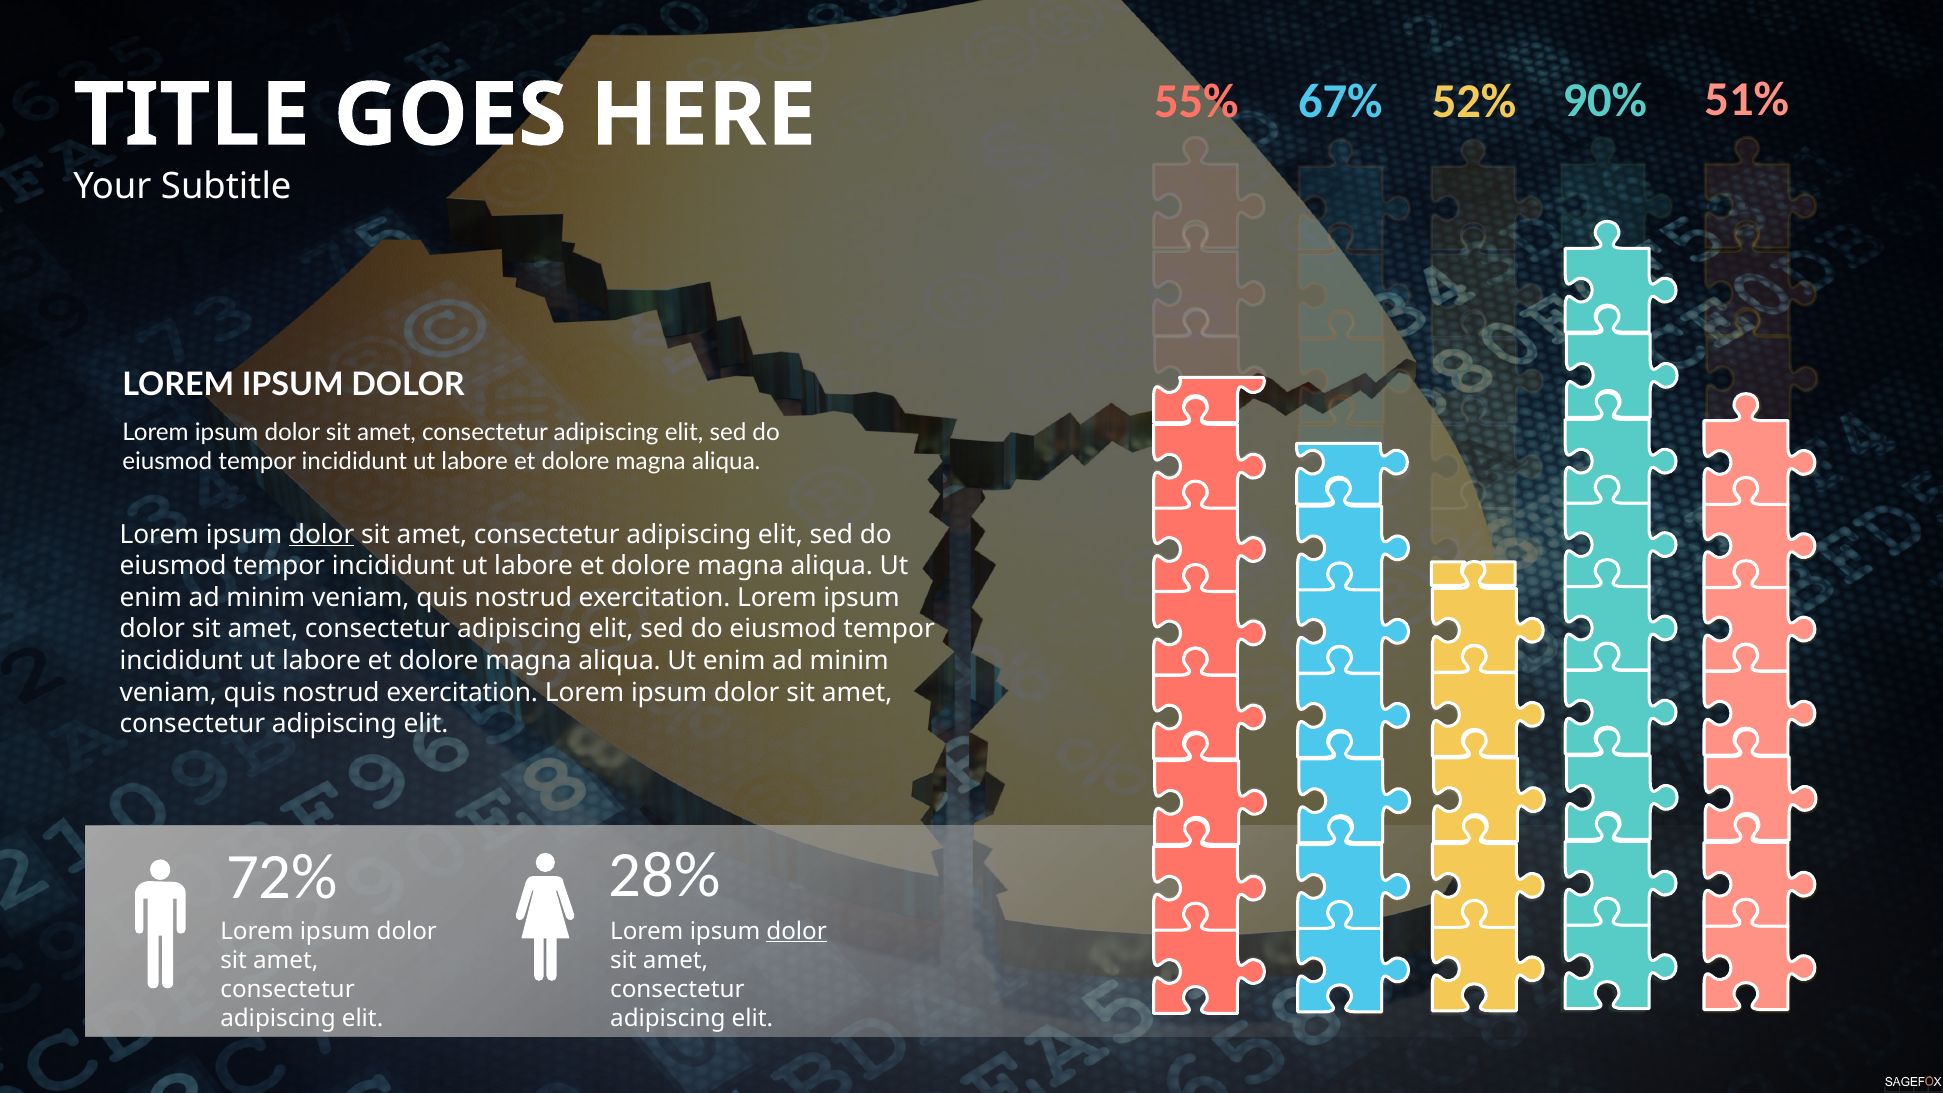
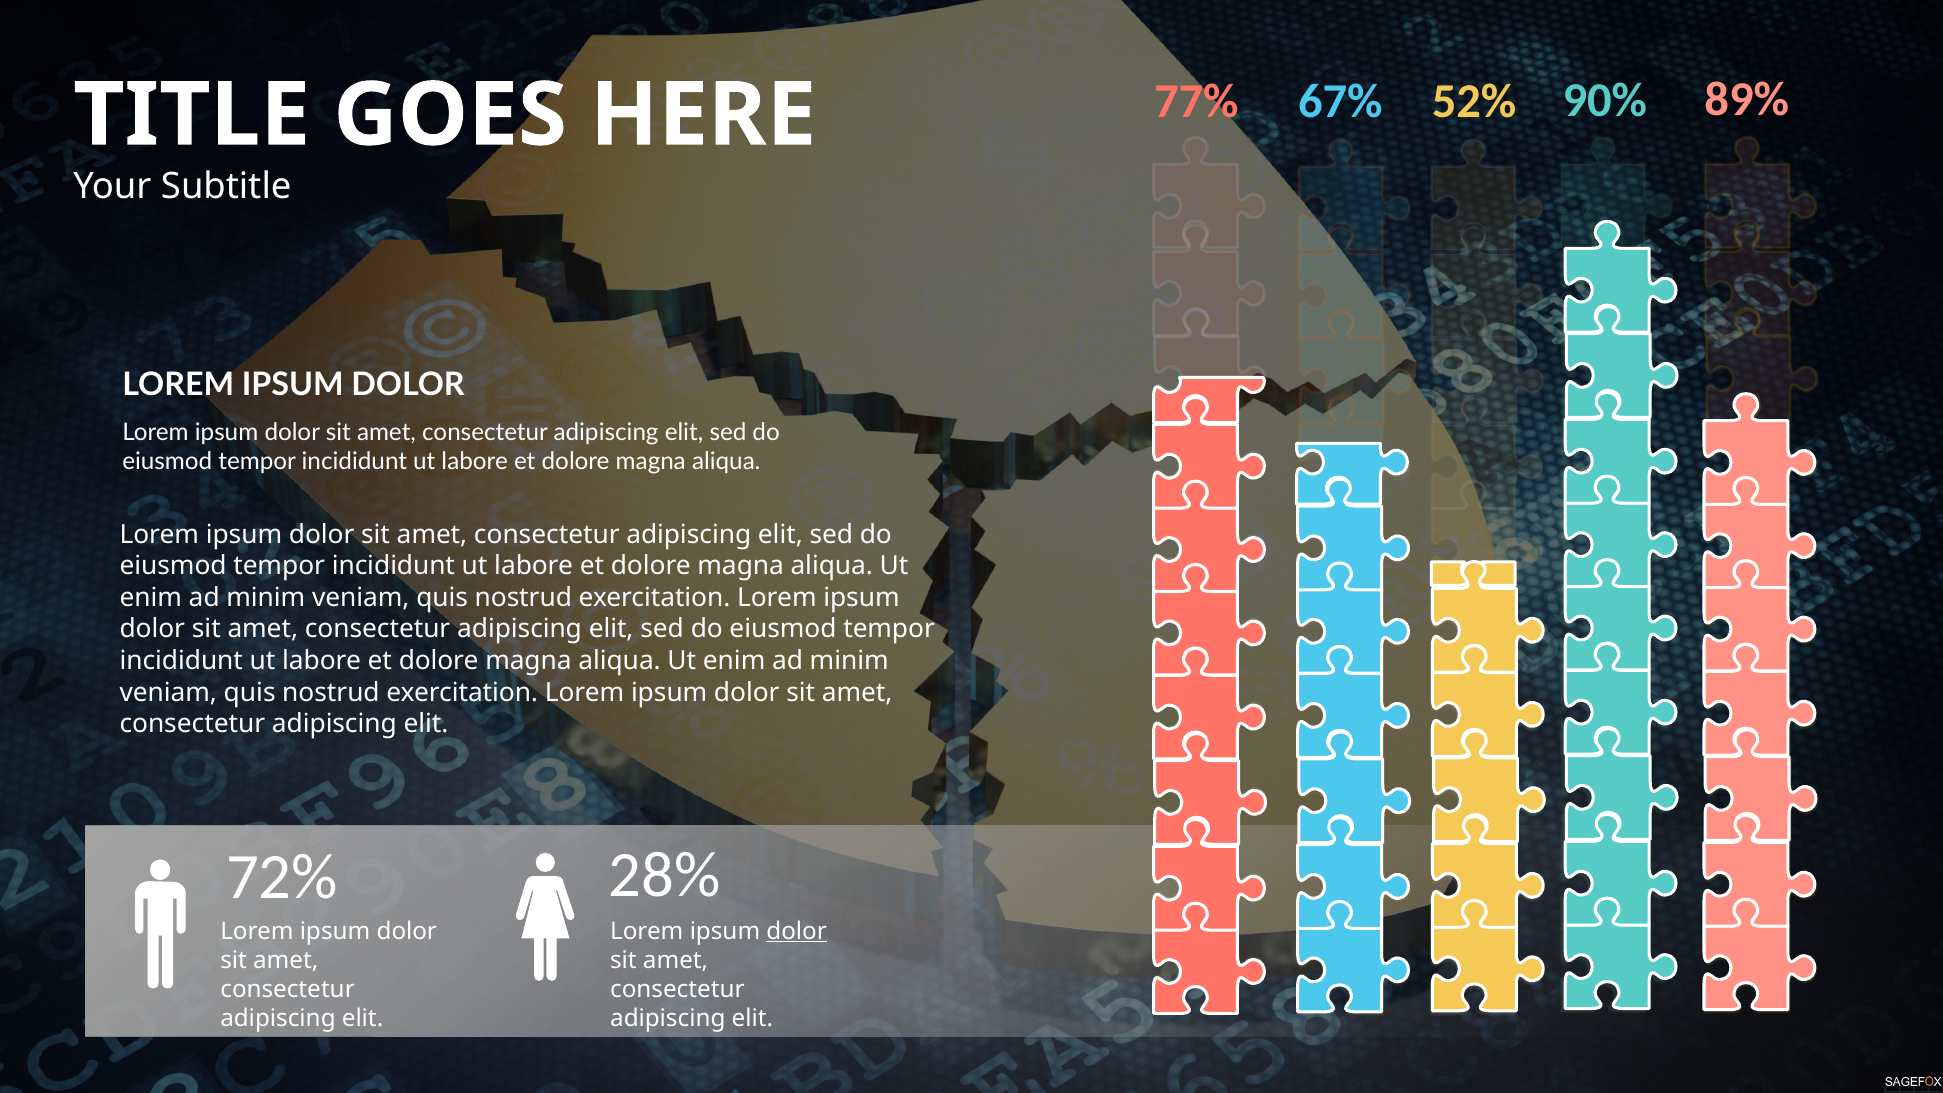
51%: 51% -> 89% (1747, 99)
55%: 55% -> 77% (1196, 102)
dolor underline: present -> none (322, 534)
